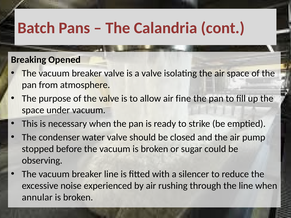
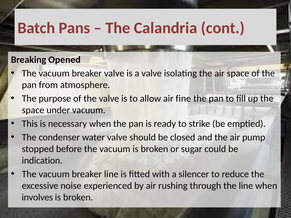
observing: observing -> indication (42, 161)
annular: annular -> involves (37, 198)
